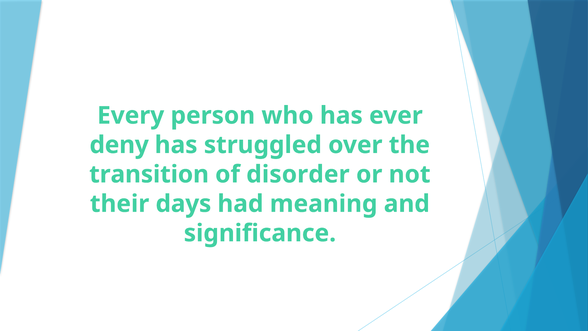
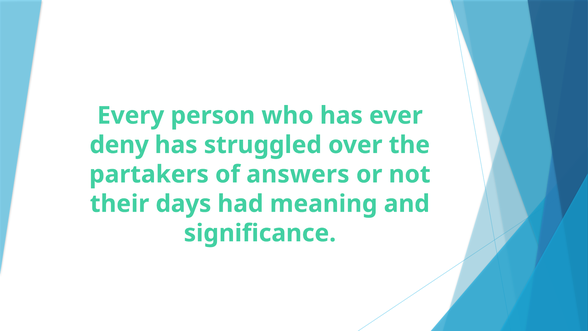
transition: transition -> partakers (149, 174)
disorder: disorder -> answers (298, 174)
